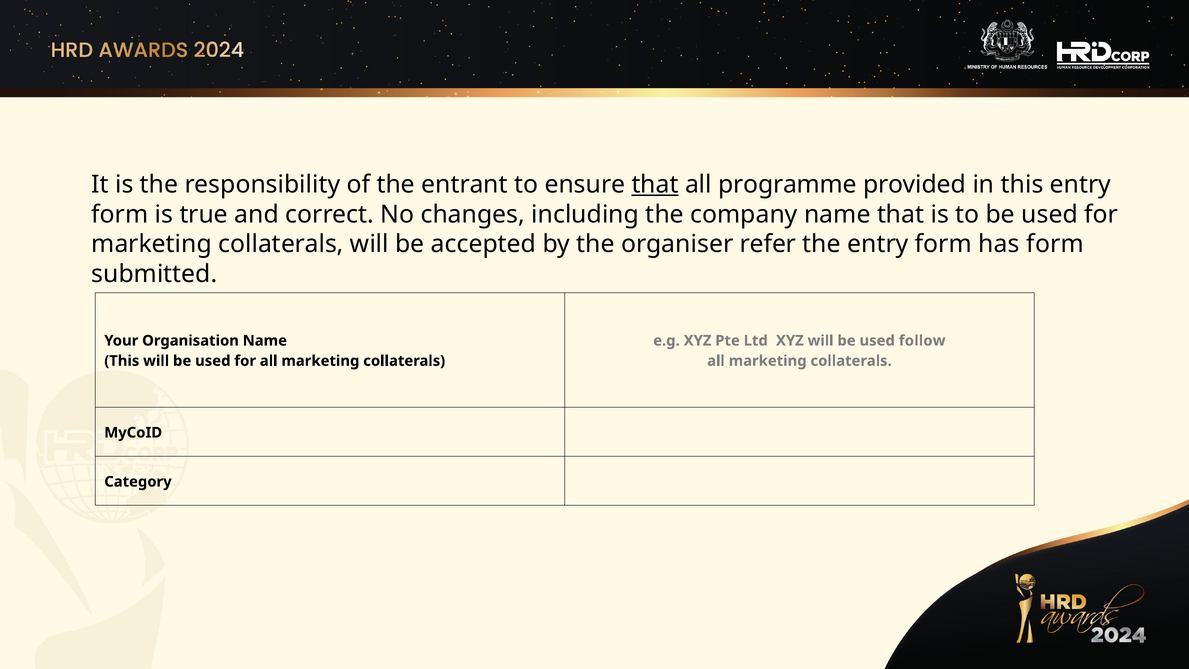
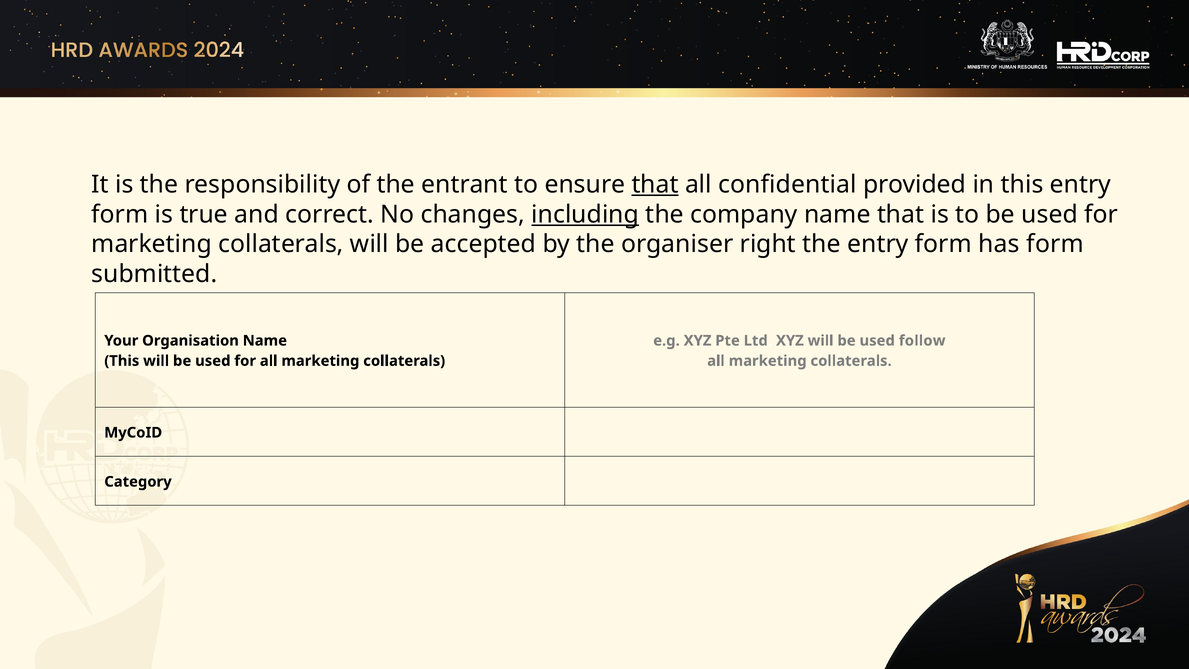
programme: programme -> confidential (787, 185)
including underline: none -> present (585, 214)
refer: refer -> right (768, 244)
